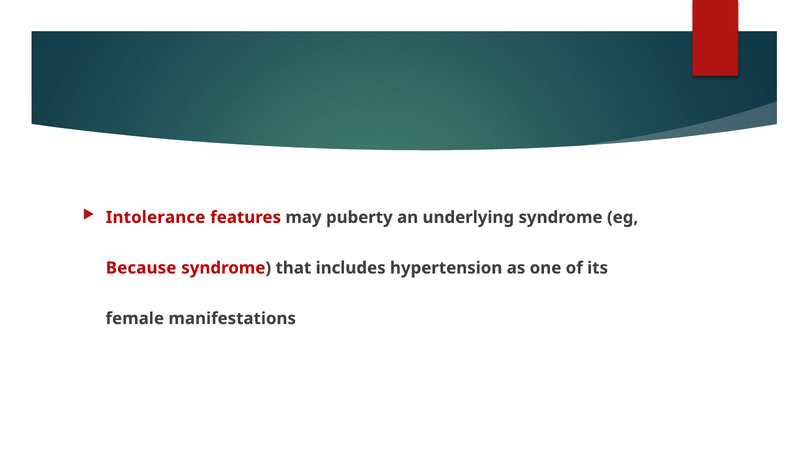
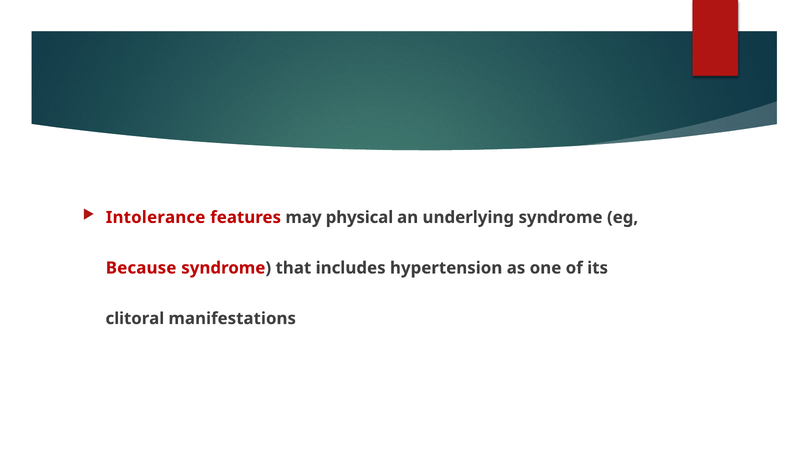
puberty: puberty -> physical (359, 217)
female: female -> clitoral (135, 319)
